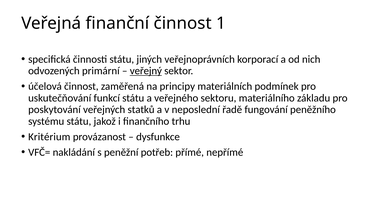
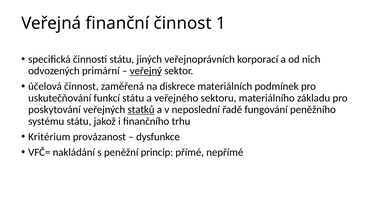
principy: principy -> diskrece (177, 86)
statků underline: none -> present (141, 110)
potřeb: potřeb -> princip (157, 152)
